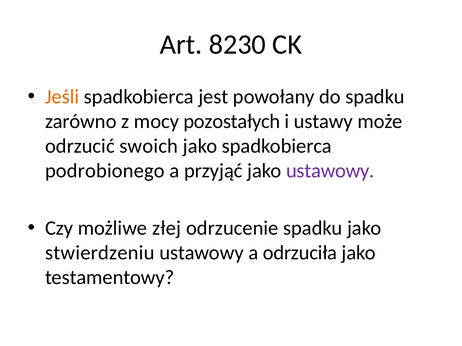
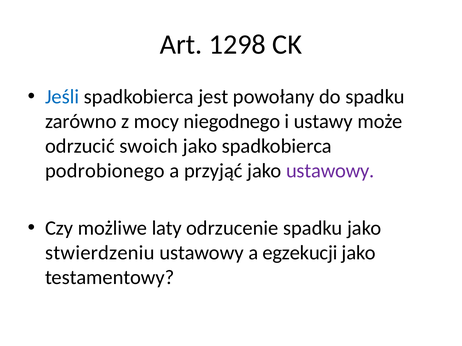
8230: 8230 -> 1298 (237, 45)
Jeśli colour: orange -> blue (62, 97)
pozostałych: pozostałych -> niegodnego (232, 122)
złej: złej -> laty (167, 228)
odrzuciła: odrzuciła -> egzekucji (300, 253)
